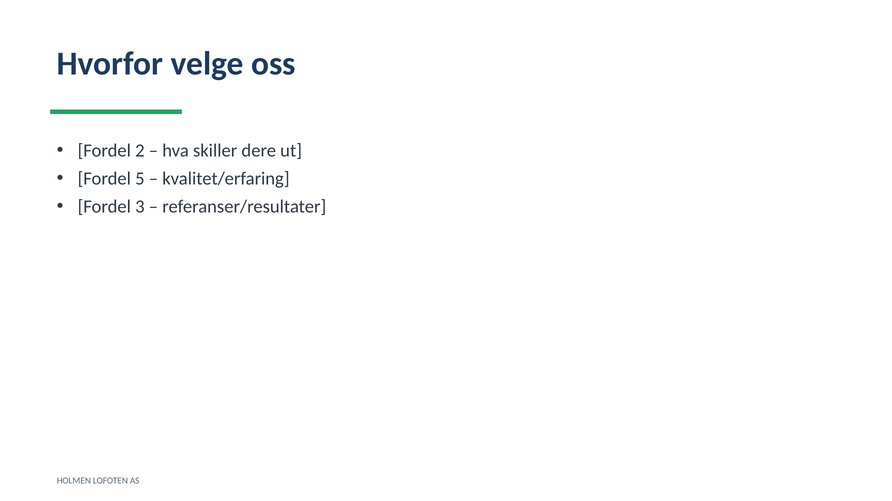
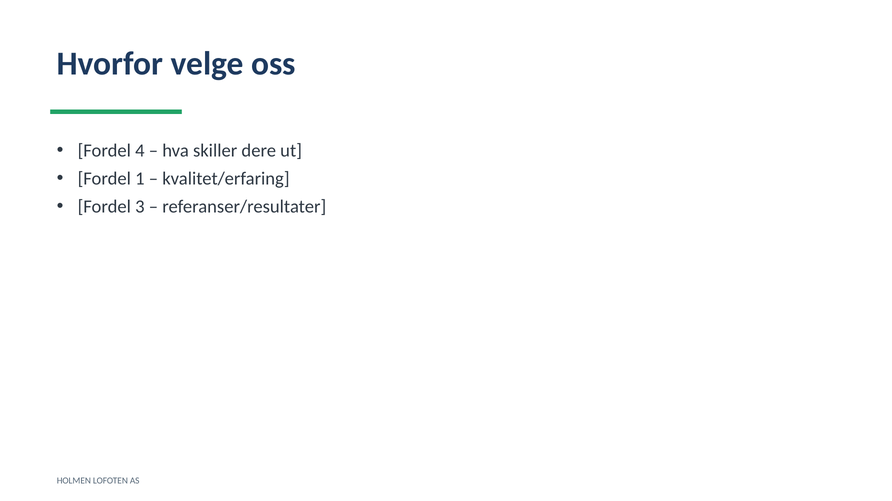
2: 2 -> 4 (140, 151)
5: 5 -> 1 (140, 179)
